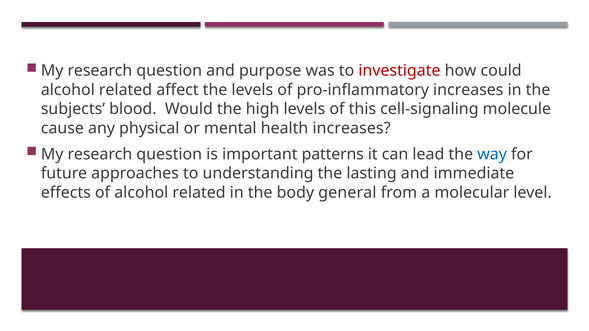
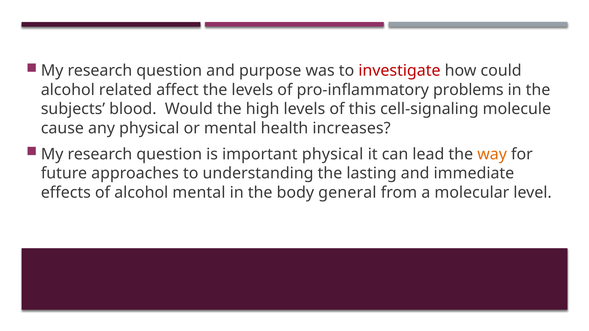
pro-inflammatory increases: increases -> problems (468, 90)
important patterns: patterns -> physical (333, 154)
way colour: blue -> orange (492, 154)
of alcohol related: related -> mental (199, 193)
